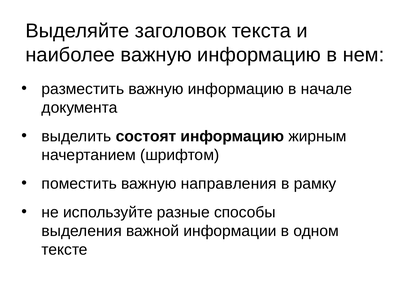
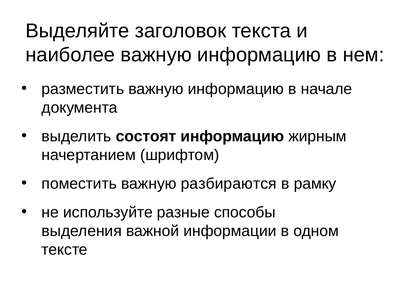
направления: направления -> разбираются (229, 184)
